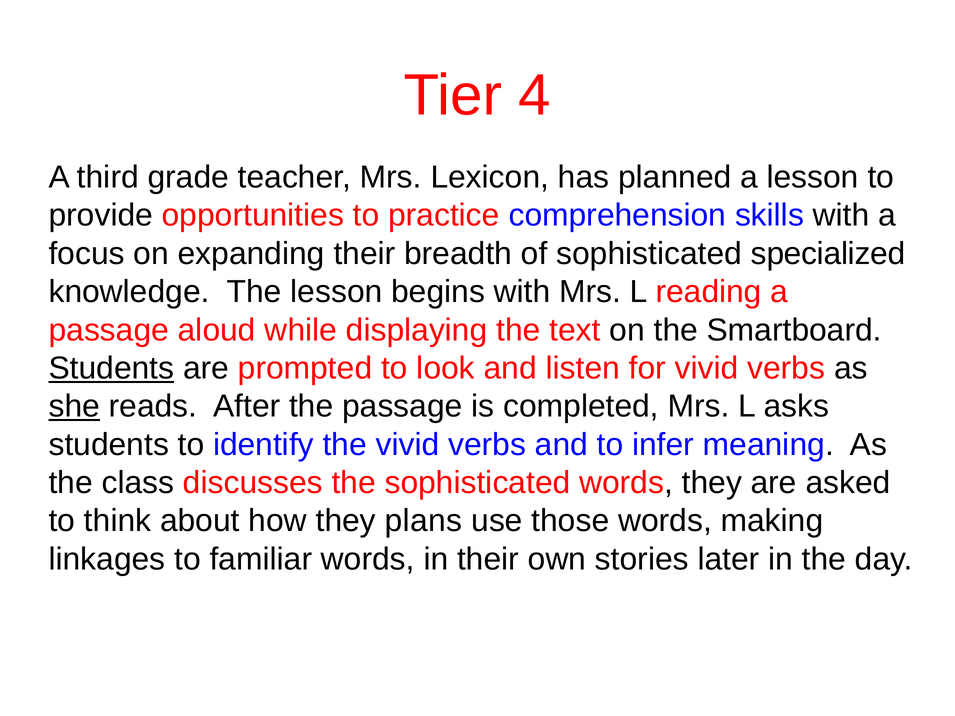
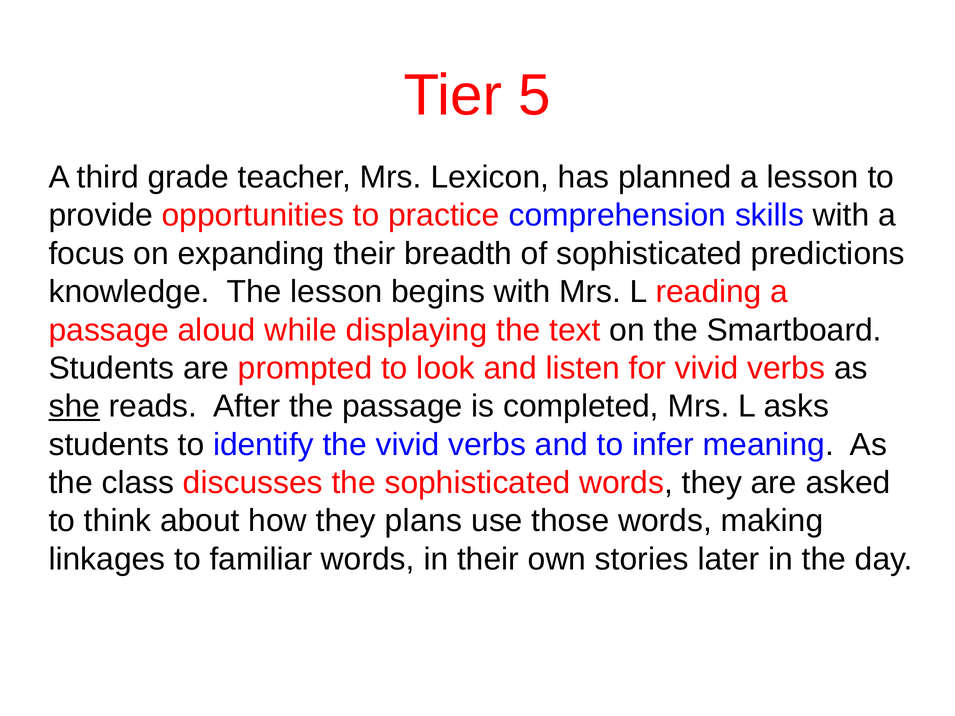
4: 4 -> 5 (535, 96)
specialized: specialized -> predictions (828, 254)
Students underline: present -> none (111, 368)
